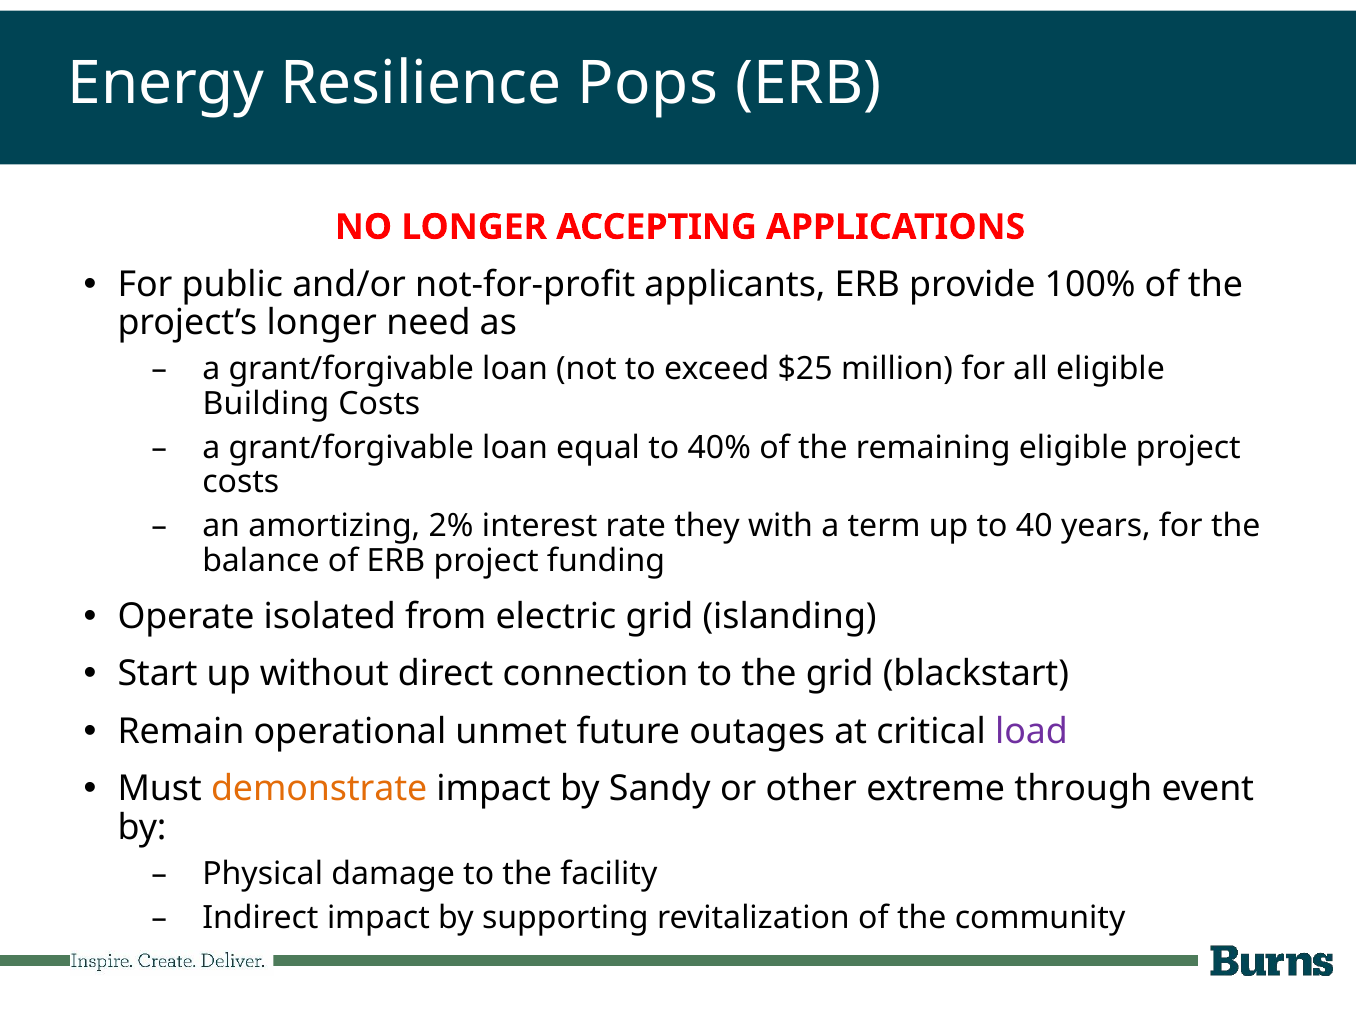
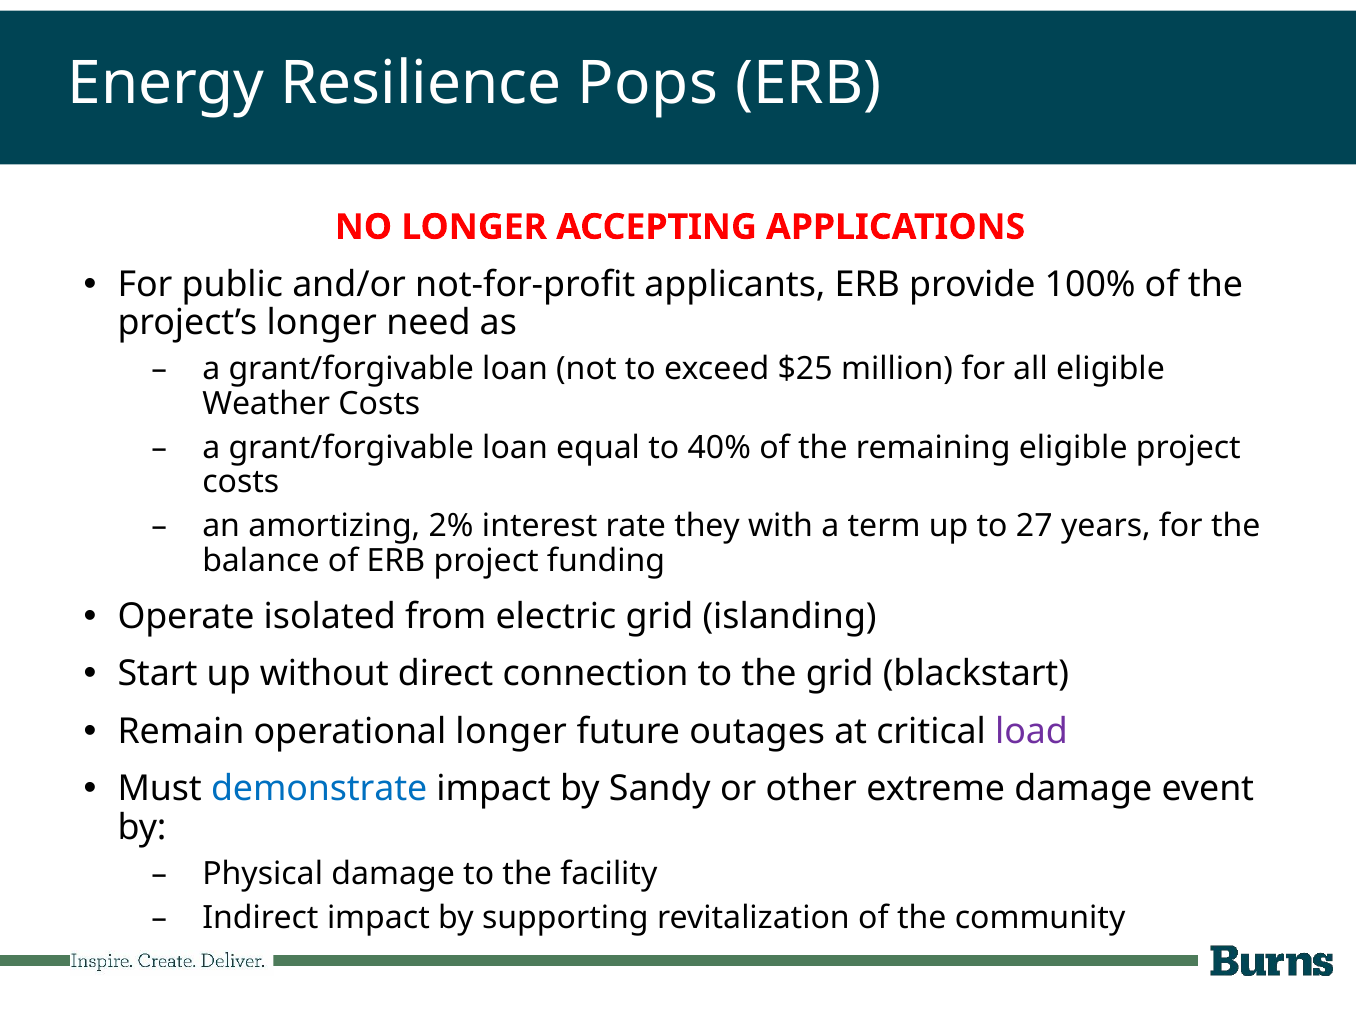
Building: Building -> Weather (266, 404)
40: 40 -> 27 (1034, 526)
operational unmet: unmet -> longer (511, 731)
demonstrate colour: orange -> blue (319, 789)
extreme through: through -> damage (1083, 789)
